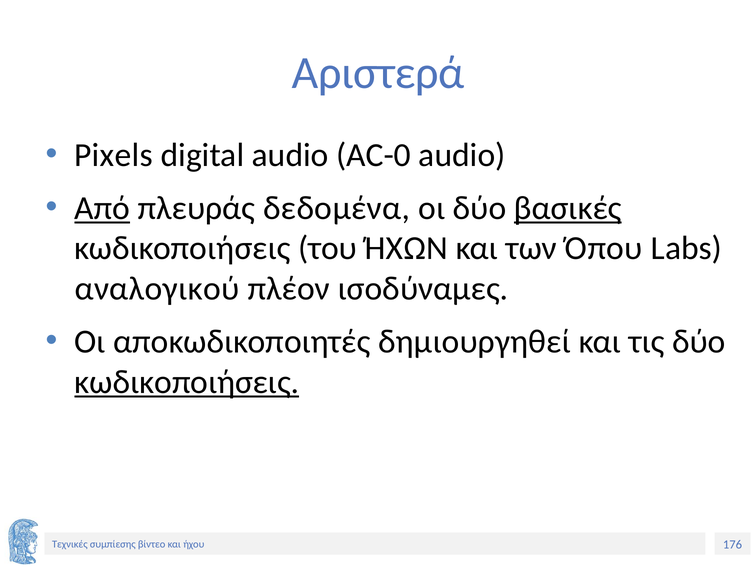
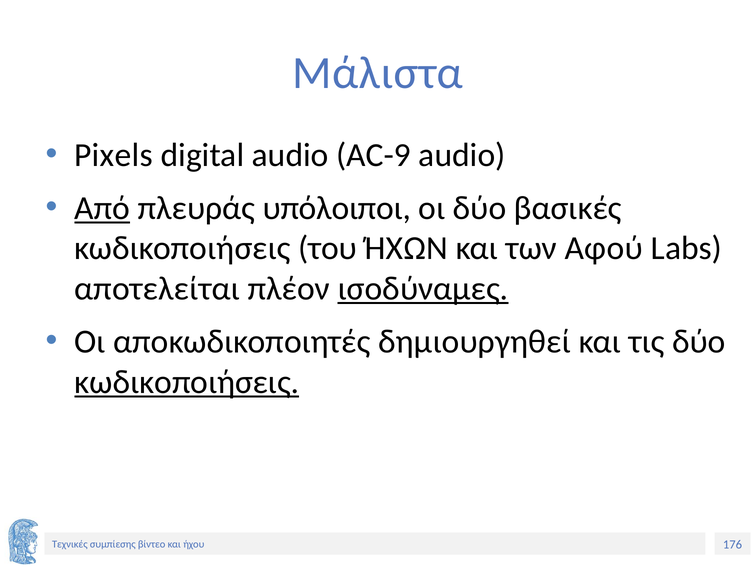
Αριστερά: Αριστερά -> Μάλιστα (378, 73)
AC-0: AC-0 -> AC-9 (374, 155)
δεδομένα: δεδομένα -> υπόλοιποι (337, 208)
βασικές underline: present -> none (568, 208)
Όπου: Όπου -> Αφού (604, 248)
αναλογικού: αναλογικού -> αποτελείται (157, 289)
ισοδύναμες underline: none -> present (423, 289)
